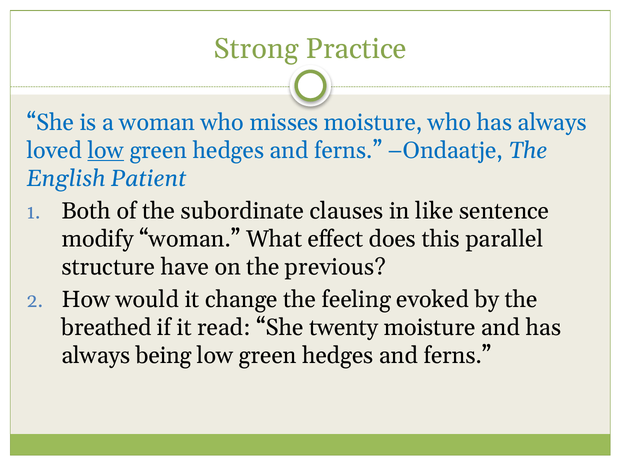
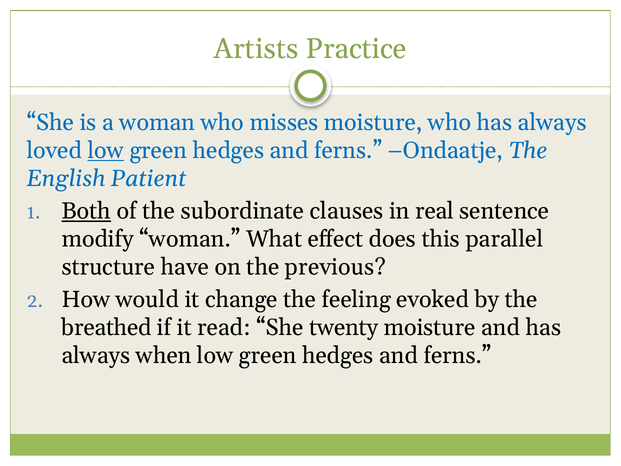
Strong: Strong -> Artists (256, 49)
Both underline: none -> present (86, 211)
like: like -> real (435, 211)
being: being -> when (164, 355)
